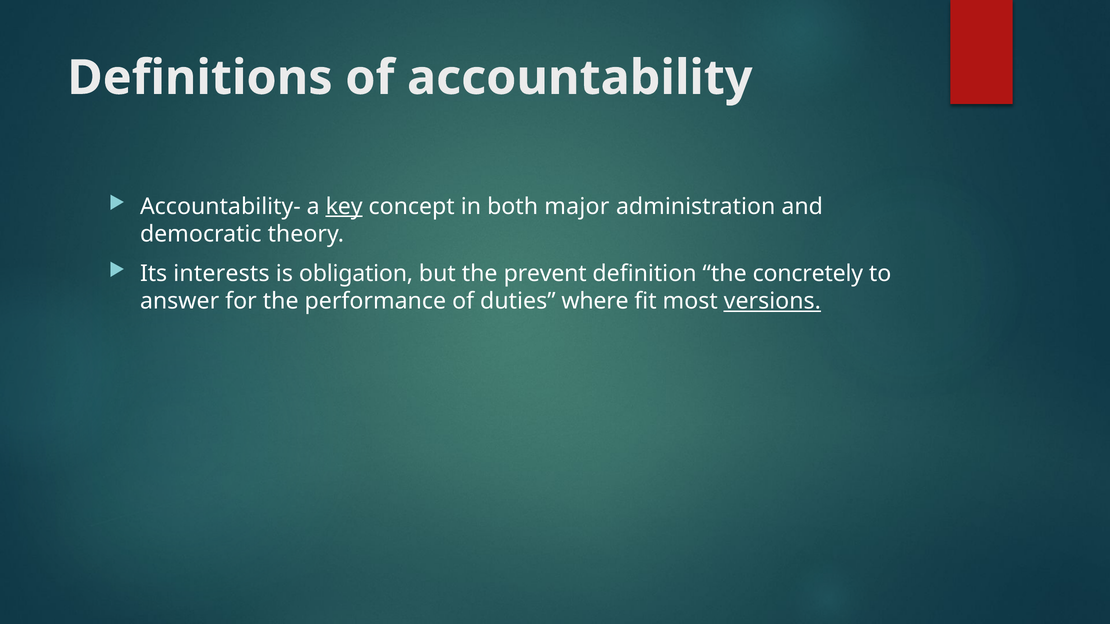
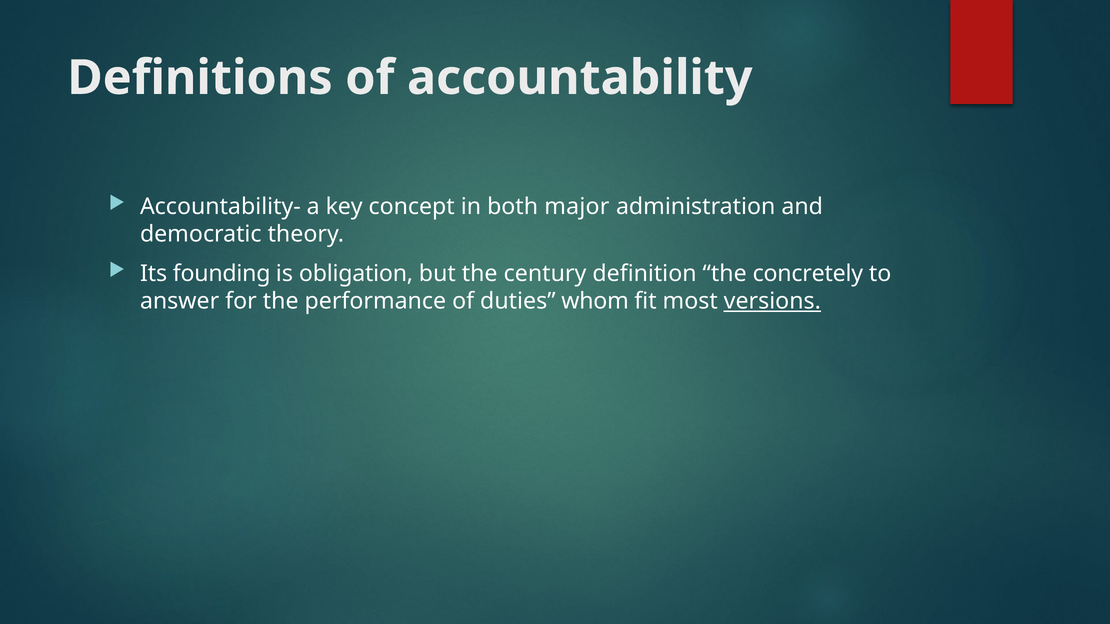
key underline: present -> none (344, 207)
interests: interests -> founding (222, 274)
prevent: prevent -> century (545, 274)
where: where -> whom (595, 301)
